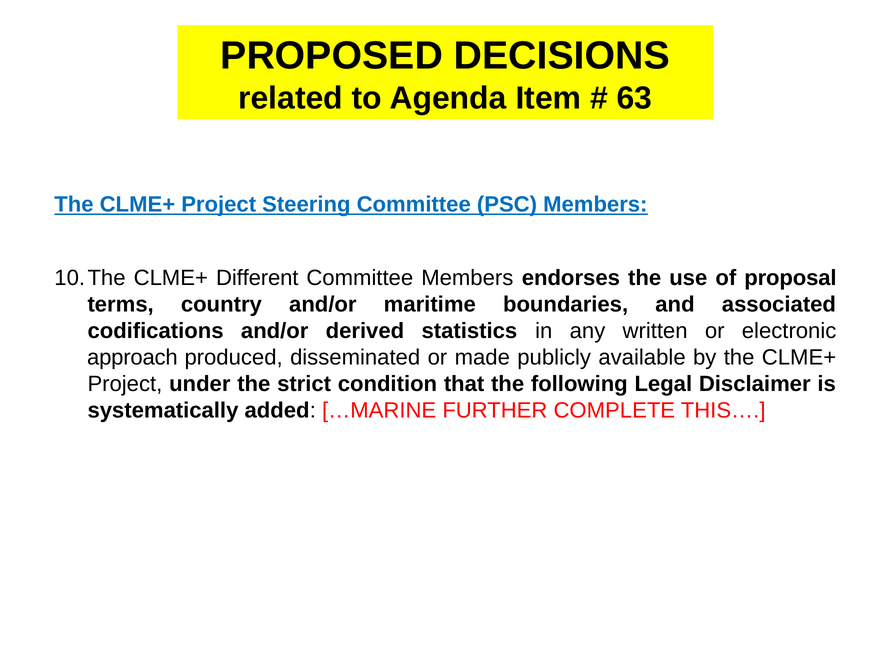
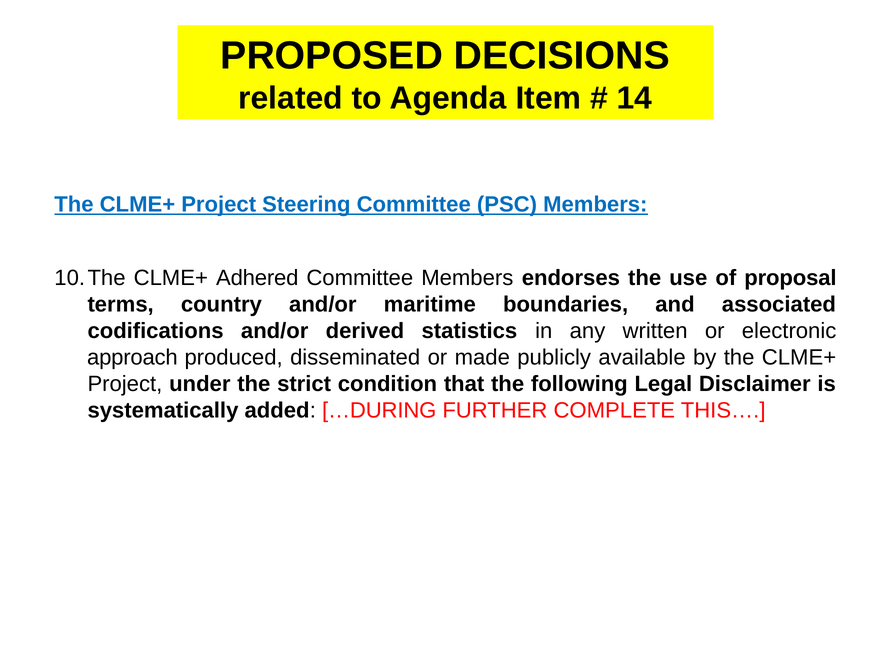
63: 63 -> 14 (634, 98)
Different: Different -> Adhered (257, 278)
…MARINE: …MARINE -> …DURING (379, 411)
